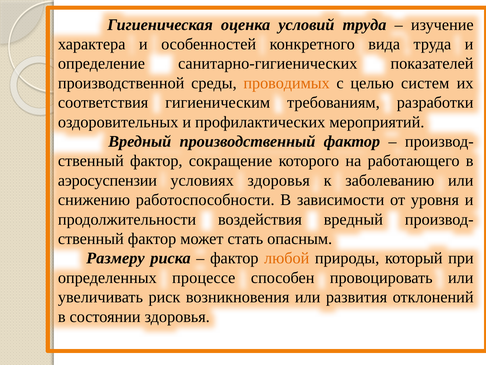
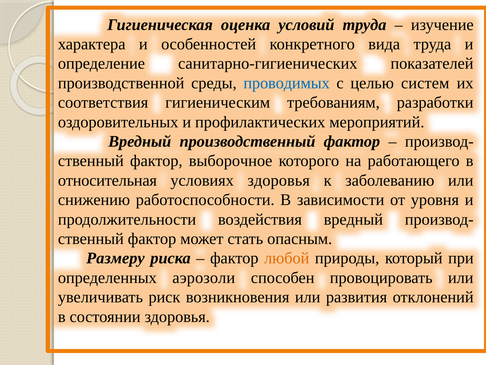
проводимых colour: orange -> blue (287, 83)
сокращение: сокращение -> выборочное (231, 161)
аэросуспензии: аэросуспензии -> относительная (107, 180)
процессе: процессе -> аэрозоли (204, 277)
